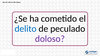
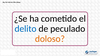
doloso colour: purple -> orange (50, 39)
